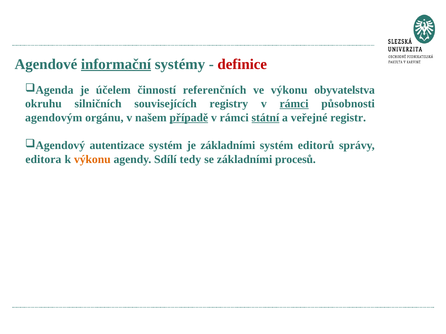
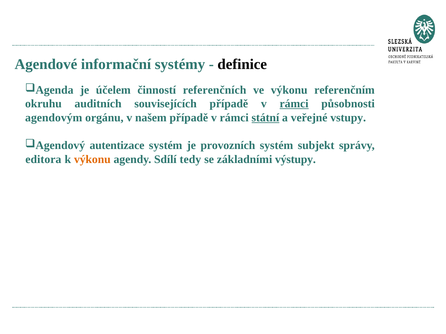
informační underline: present -> none (116, 64)
definice colour: red -> black (242, 64)
obyvatelstva: obyvatelstva -> referenčním (345, 90)
silničních: silničních -> auditních (98, 104)
souvisejících registry: registry -> případě (229, 104)
případě underline: present -> none (189, 118)
registr: registr -> vstupy (348, 118)
je základními: základními -> provozních (228, 146)
editorů: editorů -> subjekt (316, 146)
procesů: procesů -> výstupy (295, 160)
